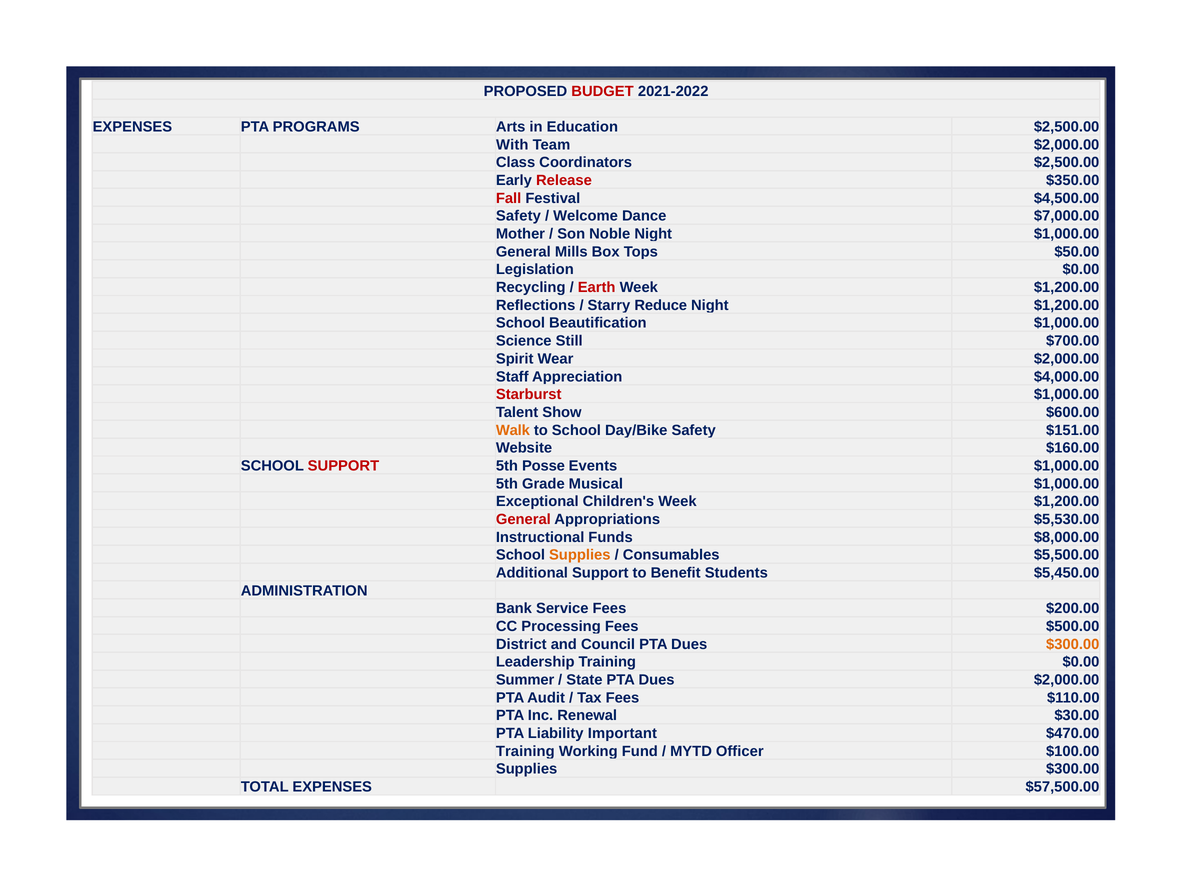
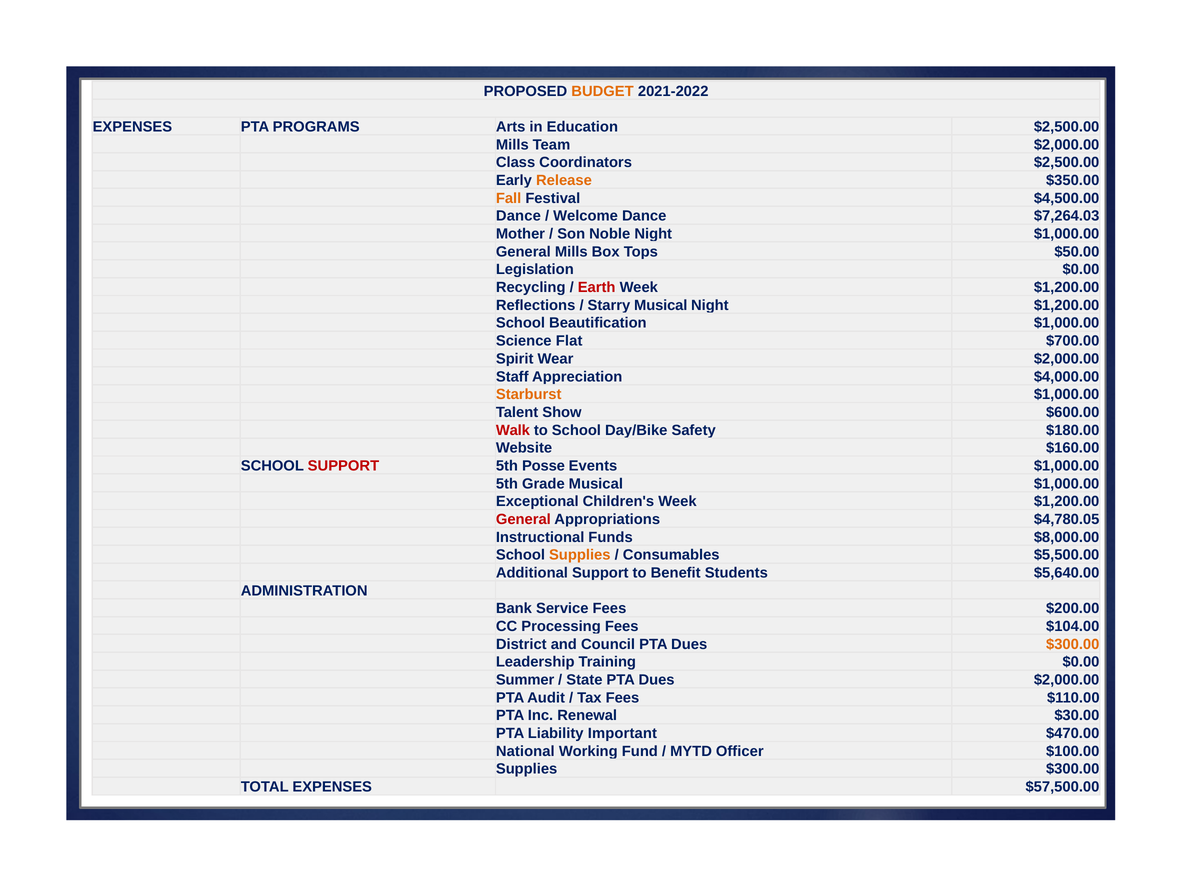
BUDGET colour: red -> orange (603, 91)
With: With -> Mills (512, 145)
Release colour: red -> orange (564, 180)
Fall colour: red -> orange (509, 198)
Safety: Safety -> Dance (518, 216)
$7,000.00: $7,000.00 -> $7,264.03 (1067, 216)
Starry Reduce: Reduce -> Musical (661, 305)
Still: Still -> Flat (569, 341)
Starburst colour: red -> orange (529, 394)
Walk colour: orange -> red (513, 430)
$151.00: $151.00 -> $180.00 (1073, 430)
$5,530.00: $5,530.00 -> $4,780.05 (1067, 519)
$5,450.00: $5,450.00 -> $5,640.00 (1067, 573)
$500.00: $500.00 -> $104.00 (1073, 626)
Training: Training -> National (525, 751)
